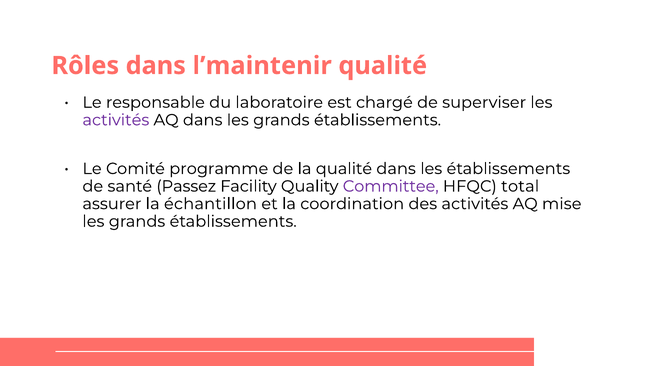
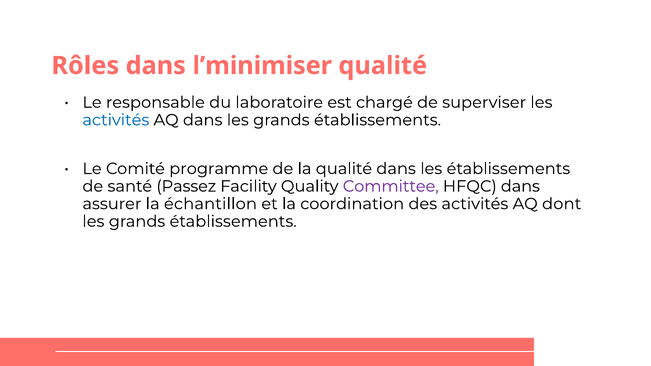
l’maintenir: l’maintenir -> l’minimiser (262, 66)
activités colour: purple -> blue (116, 120)
HFQC total: total -> dans (520, 186)
mise: mise -> dont (562, 204)
